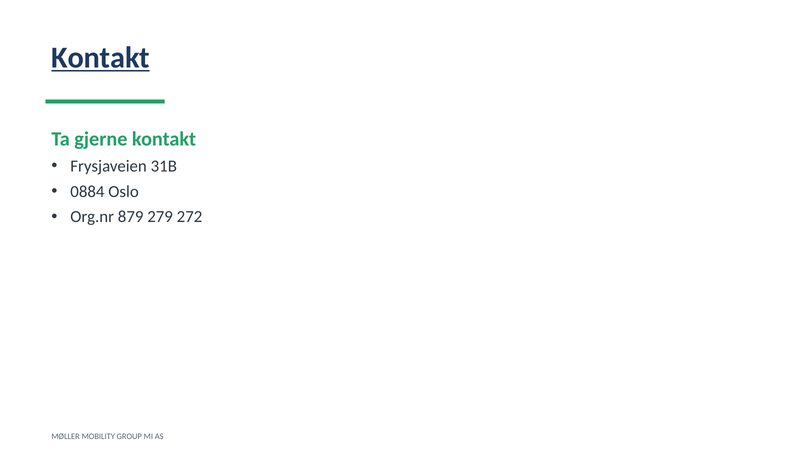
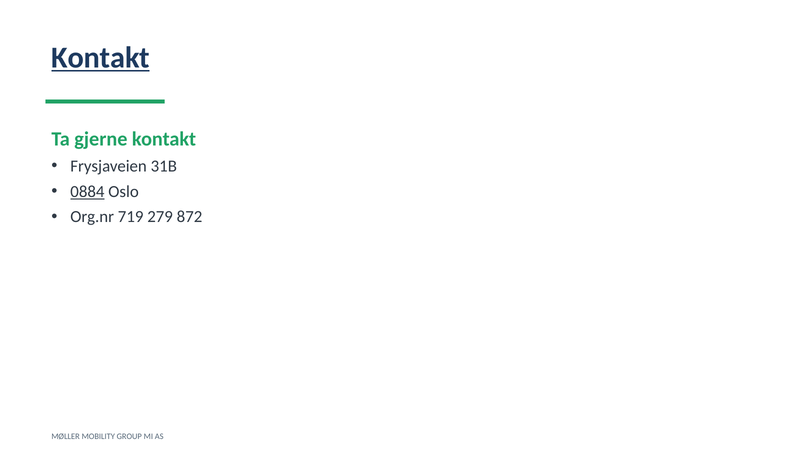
0884 underline: none -> present (87, 191)
879: 879 -> 719 (131, 217)
272: 272 -> 872 (190, 217)
